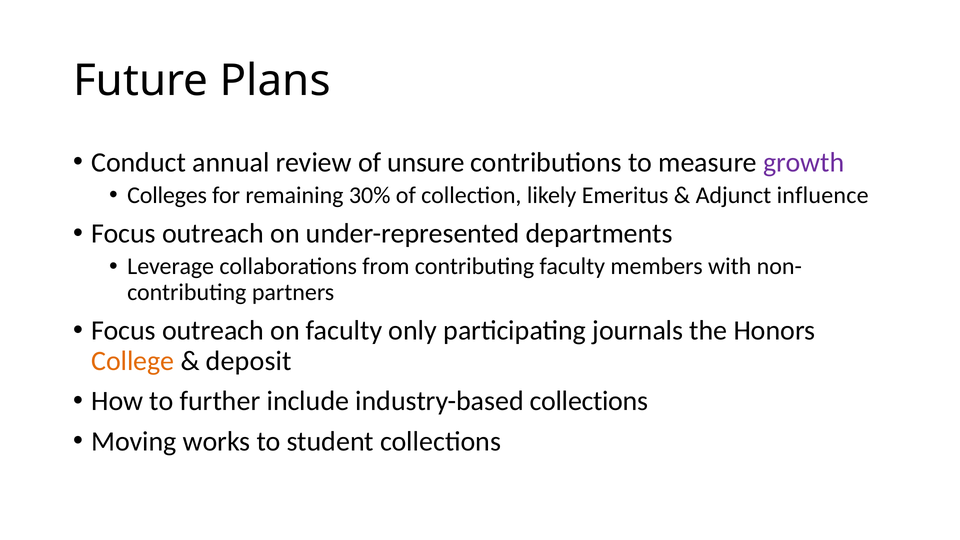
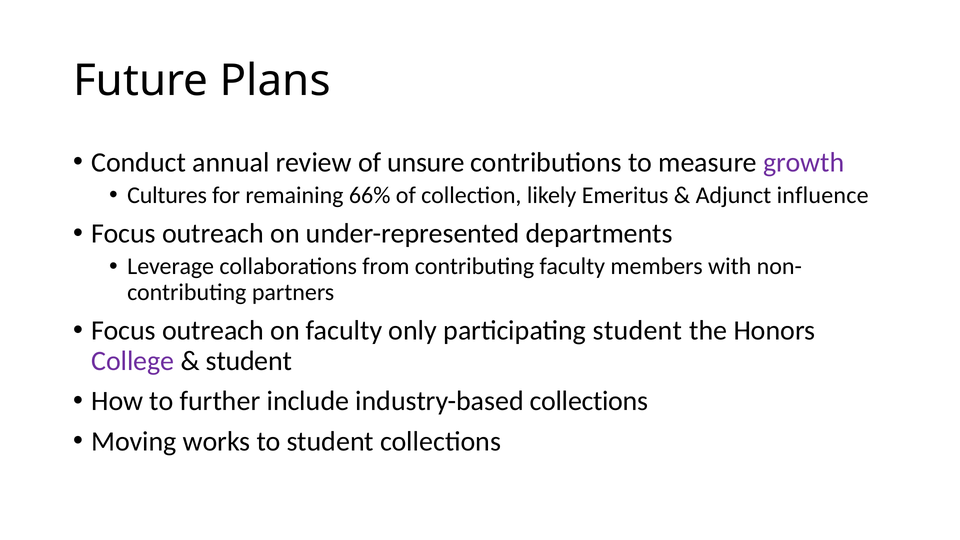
Colleges: Colleges -> Cultures (167, 195)
30%: 30% -> 66% (370, 195)
participating journals: journals -> student (638, 331)
College colour: orange -> purple (133, 361)
deposit: deposit -> student (249, 361)
